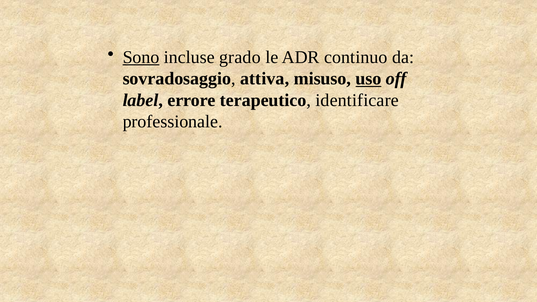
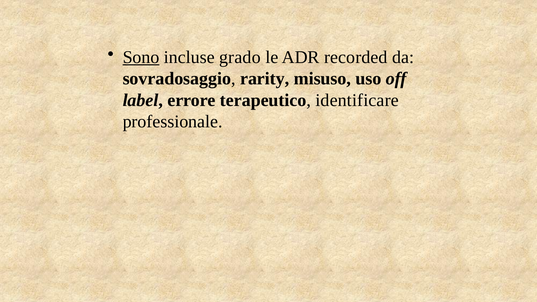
continuo: continuo -> recorded (356, 57)
attiva: attiva -> rarity (265, 79)
uso underline: present -> none (368, 79)
